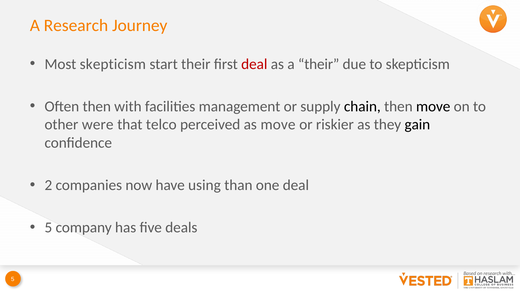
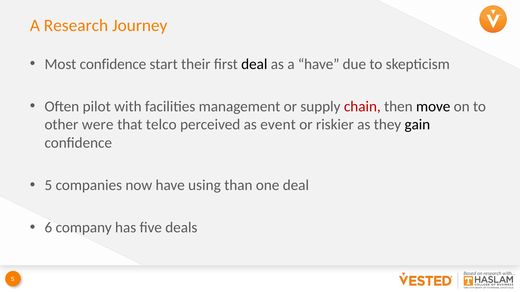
Most skepticism: skepticism -> confidence (113, 64)
deal colour: red -> black (254, 64)
a their: their -> have (319, 64)
Often then: then -> pilot (97, 107)
chain colour: black -> red (362, 107)
as move: move -> event (278, 125)
2: 2 -> 5 (48, 186)
5: 5 -> 6 (48, 228)
